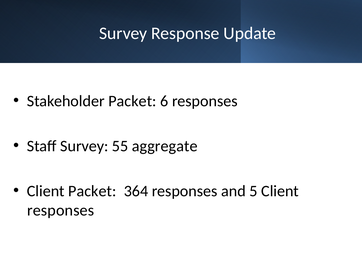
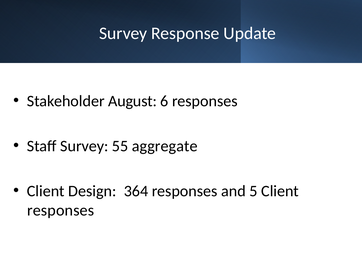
Stakeholder Packet: Packet -> August (133, 101)
Client Packet: Packet -> Design (92, 191)
